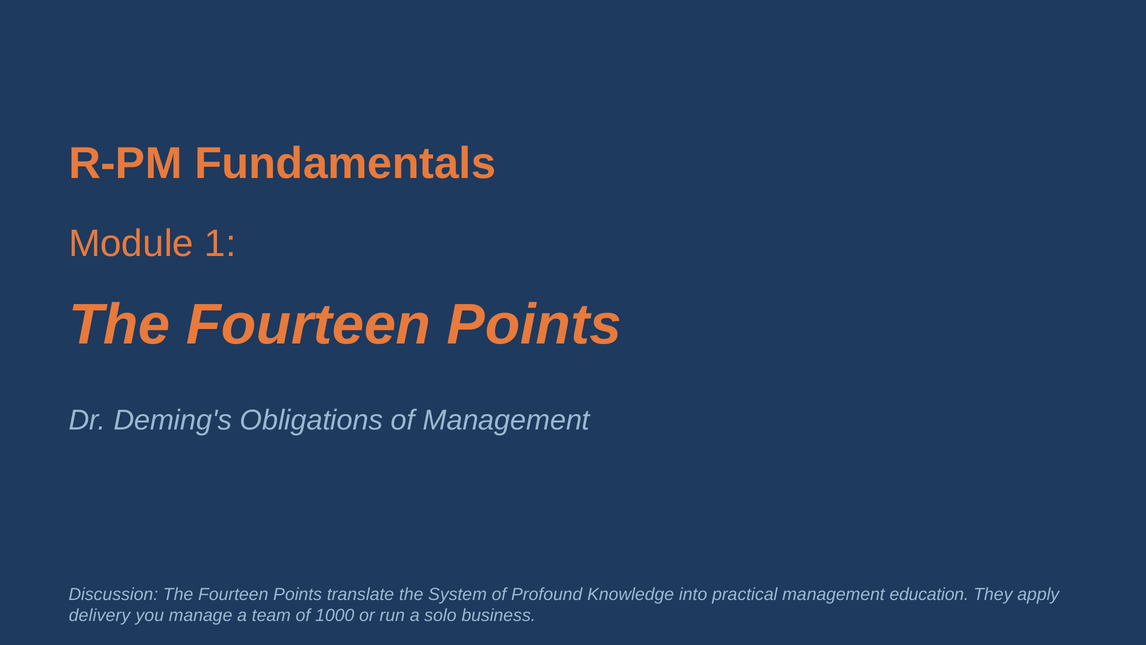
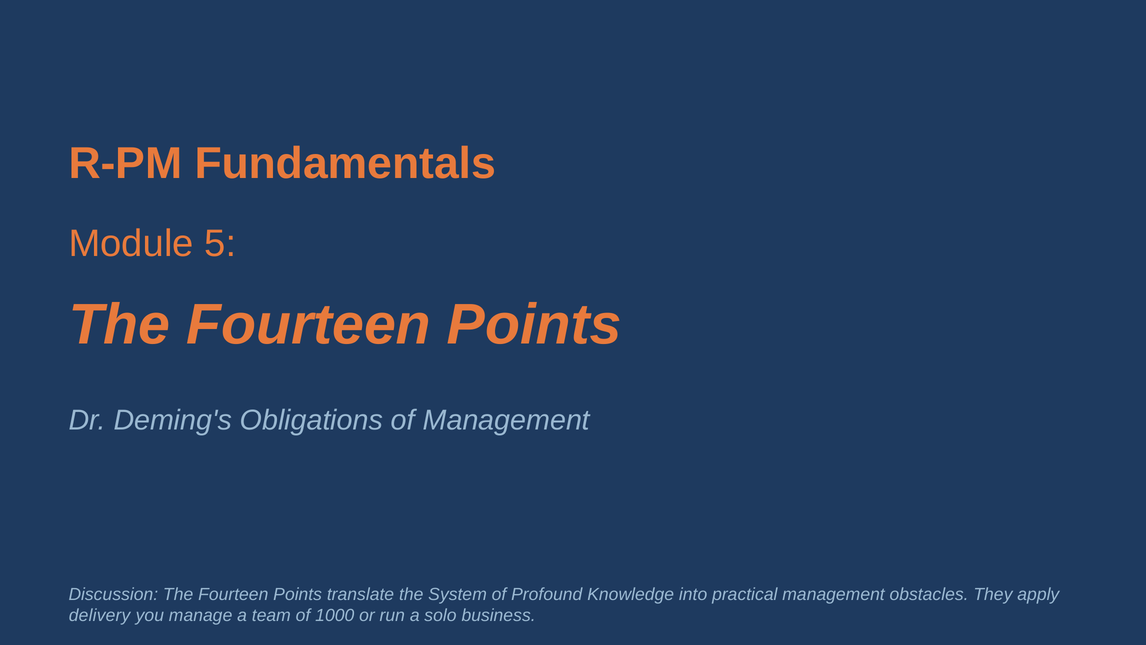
1: 1 -> 5 (220, 243)
education: education -> obstacles (929, 594)
